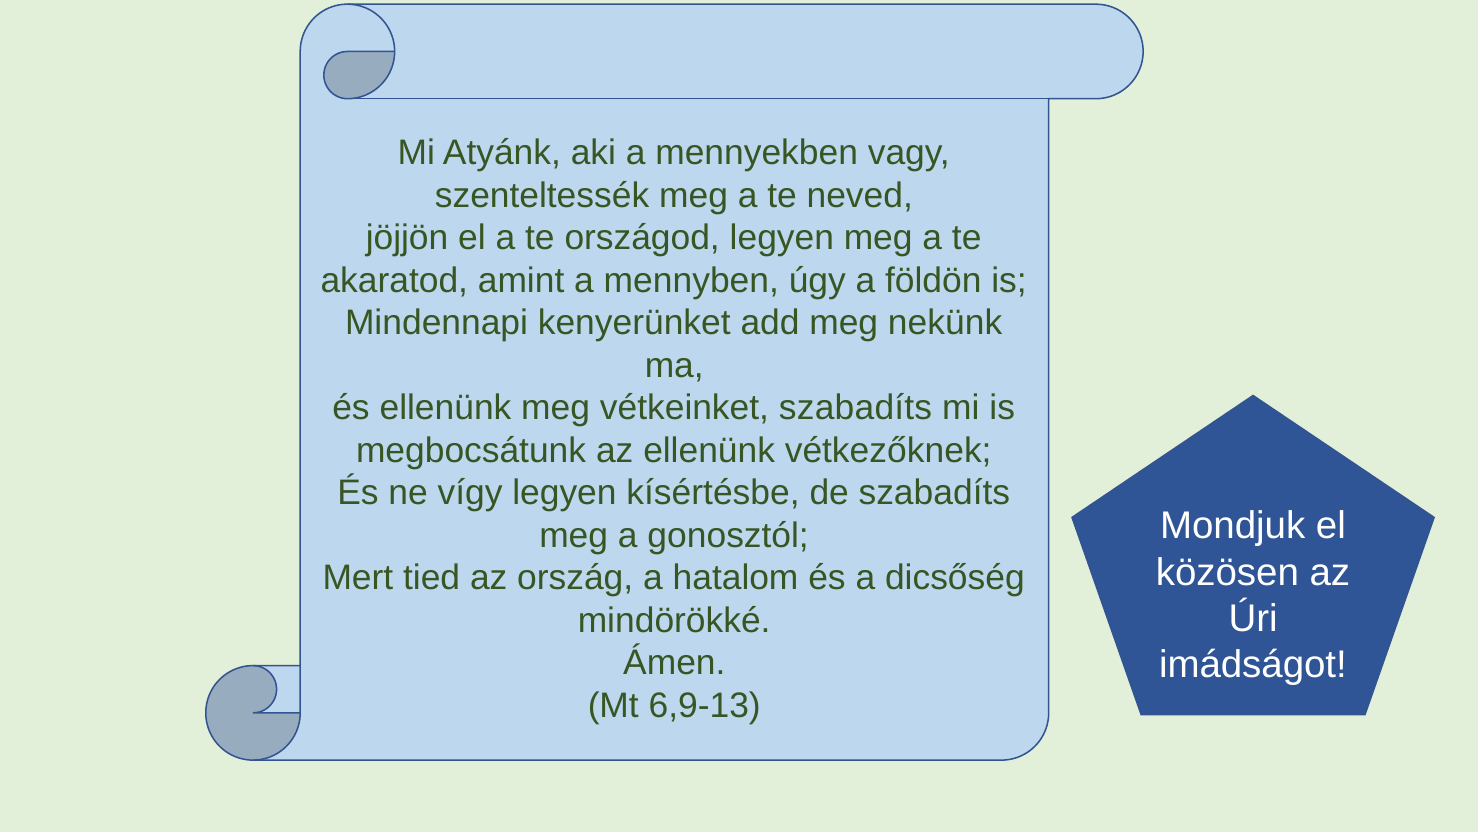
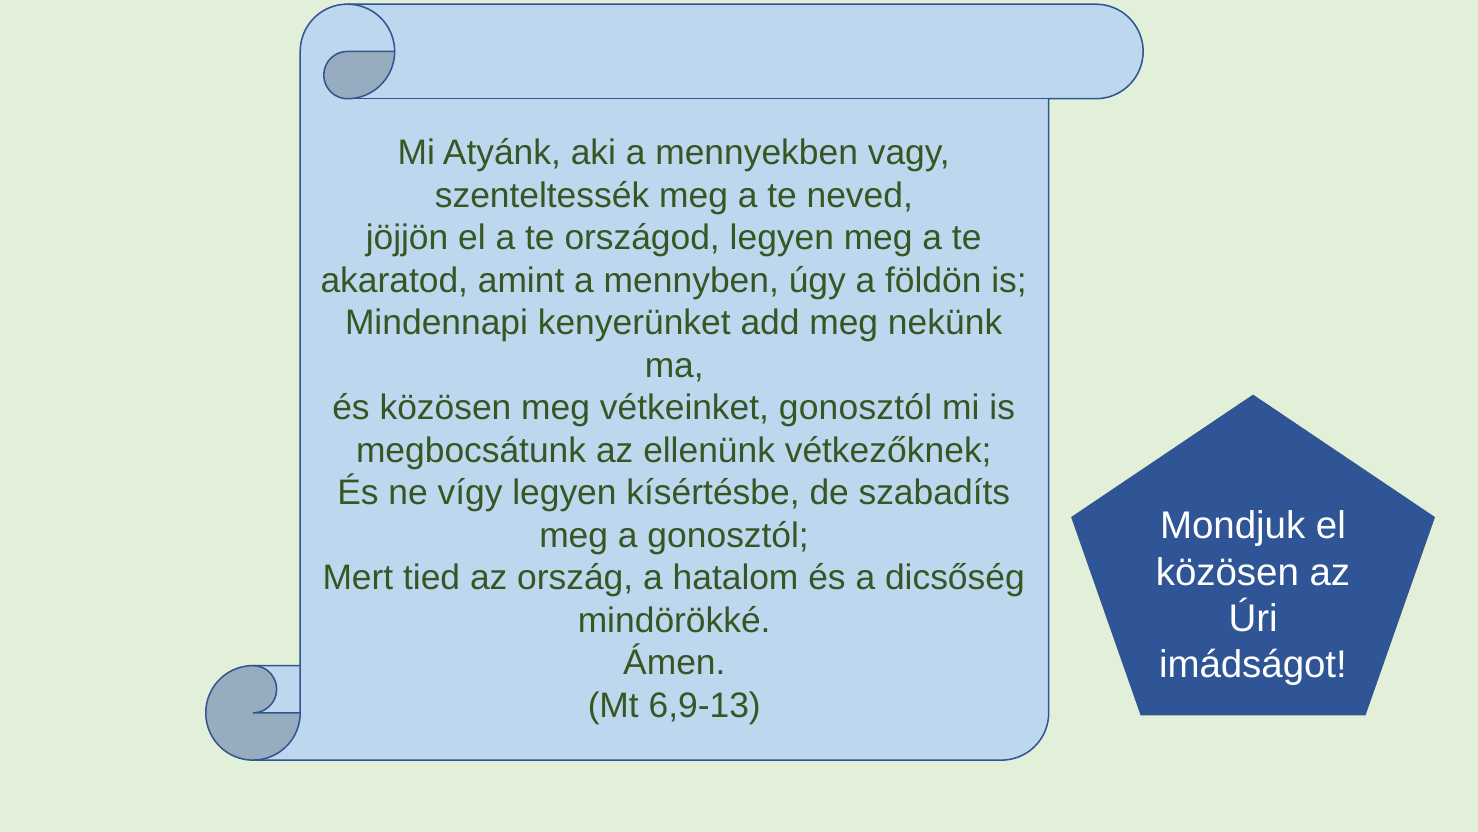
és ellenünk: ellenünk -> közösen (445, 408)
vétkeinket szabadíts: szabadíts -> gonosztól (856, 408)
